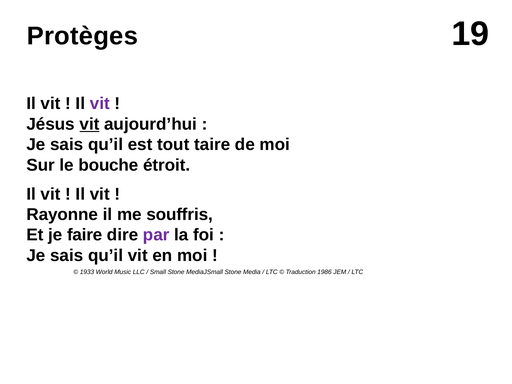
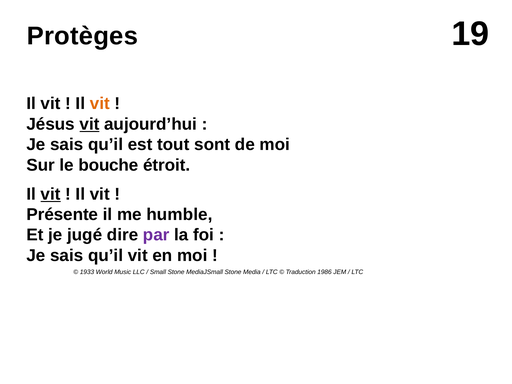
vit colour: purple -> orange (100, 104)
taire: taire -> sont (212, 145)
vit underline: none -> present (51, 194)
Rayonne: Rayonne -> Présente (62, 215)
souffris: souffris -> humble (180, 215)
faire: faire -> jugé (85, 235)
